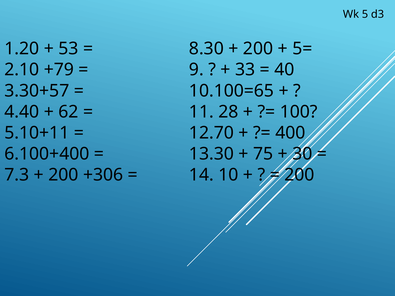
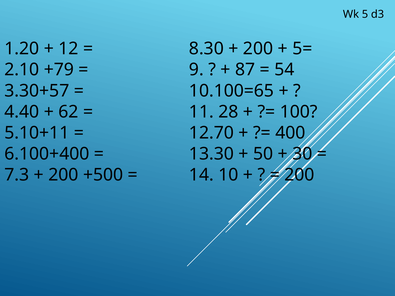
53: 53 -> 12 (68, 49)
33: 33 -> 87 (245, 70)
40: 40 -> 54 (284, 70)
75: 75 -> 50 (263, 154)
+306: +306 -> +500 (103, 175)
